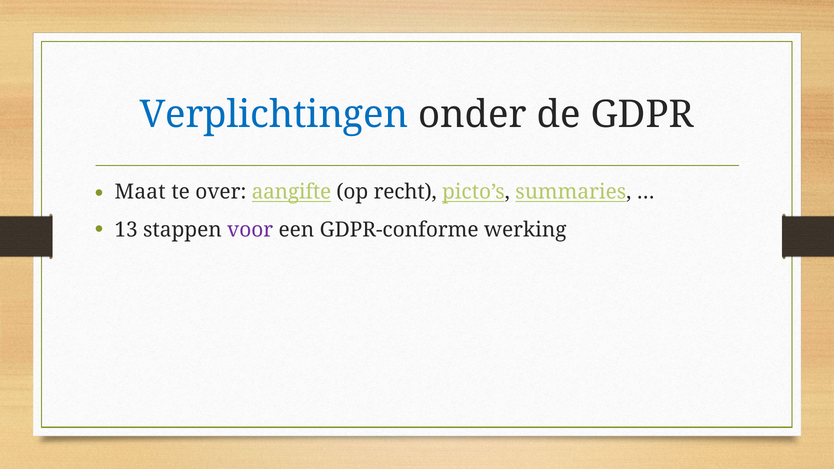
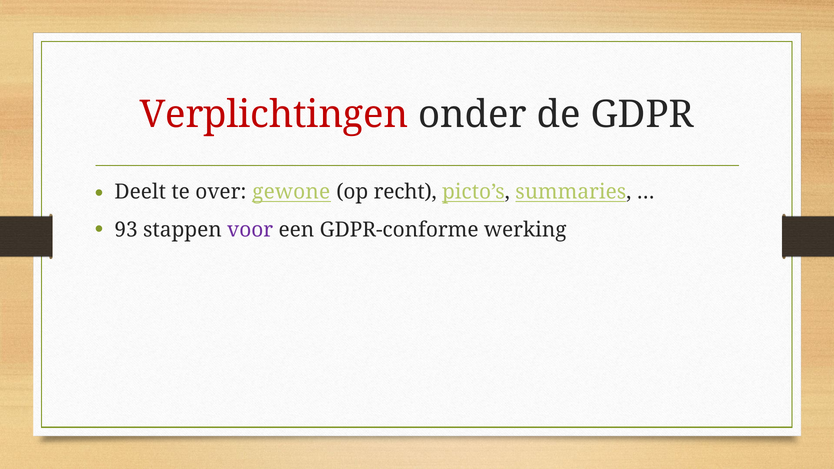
Verplichtingen colour: blue -> red (274, 114)
Maat: Maat -> Deelt (140, 192)
aangifte: aangifte -> gewone (291, 192)
13: 13 -> 93 (126, 230)
